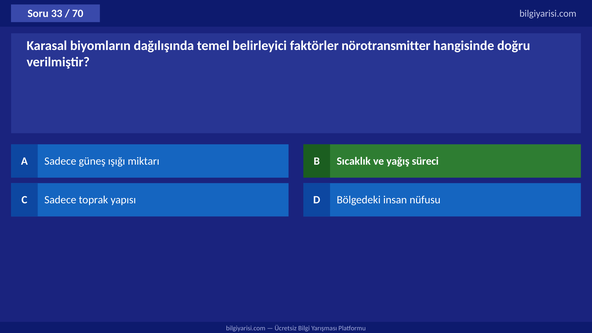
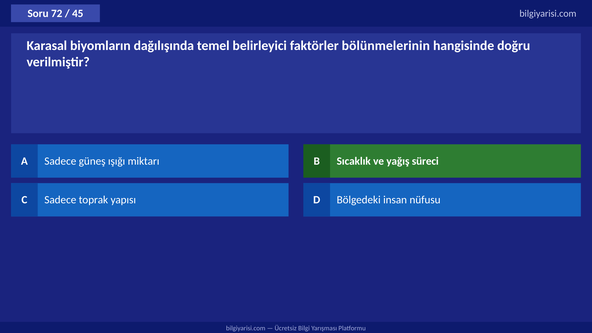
33: 33 -> 72 (57, 14)
70: 70 -> 45 (78, 14)
nörotransmitter: nörotransmitter -> bölünmelerinin (386, 46)
